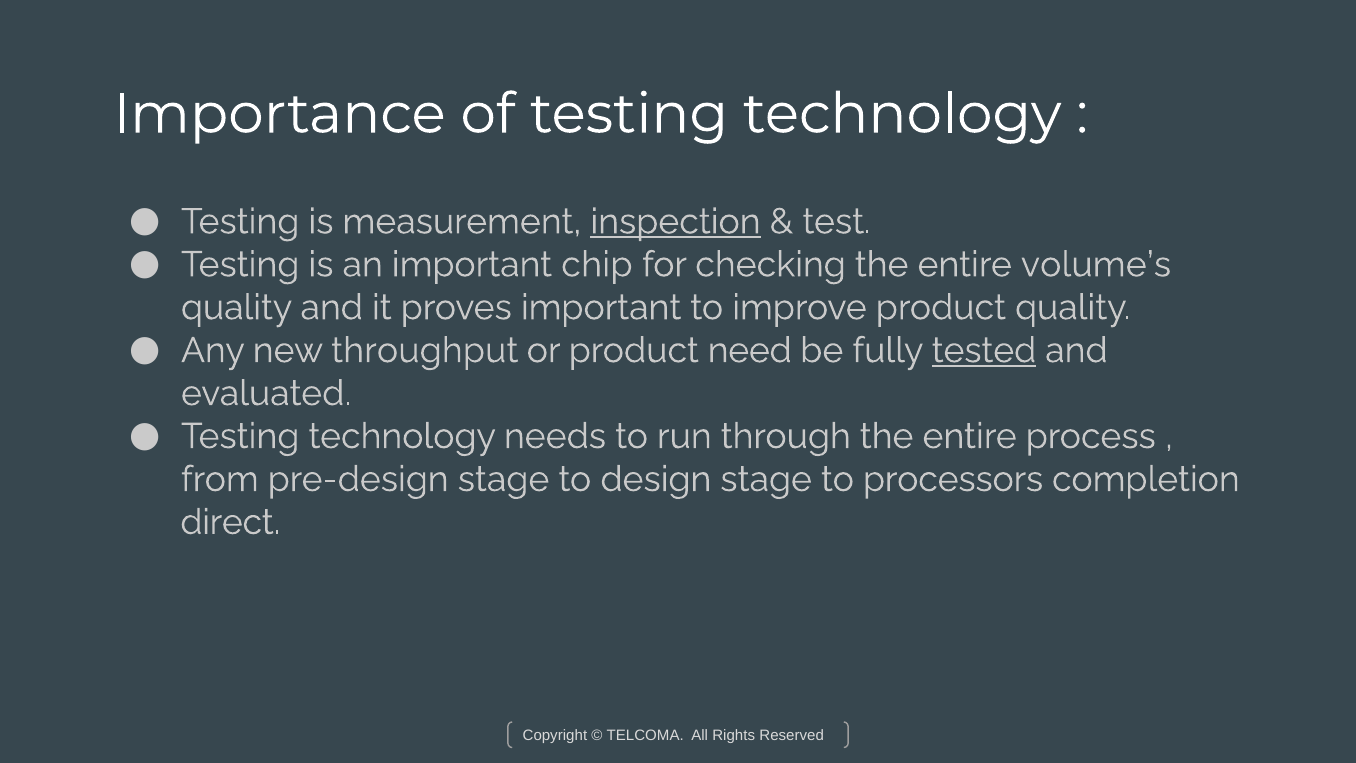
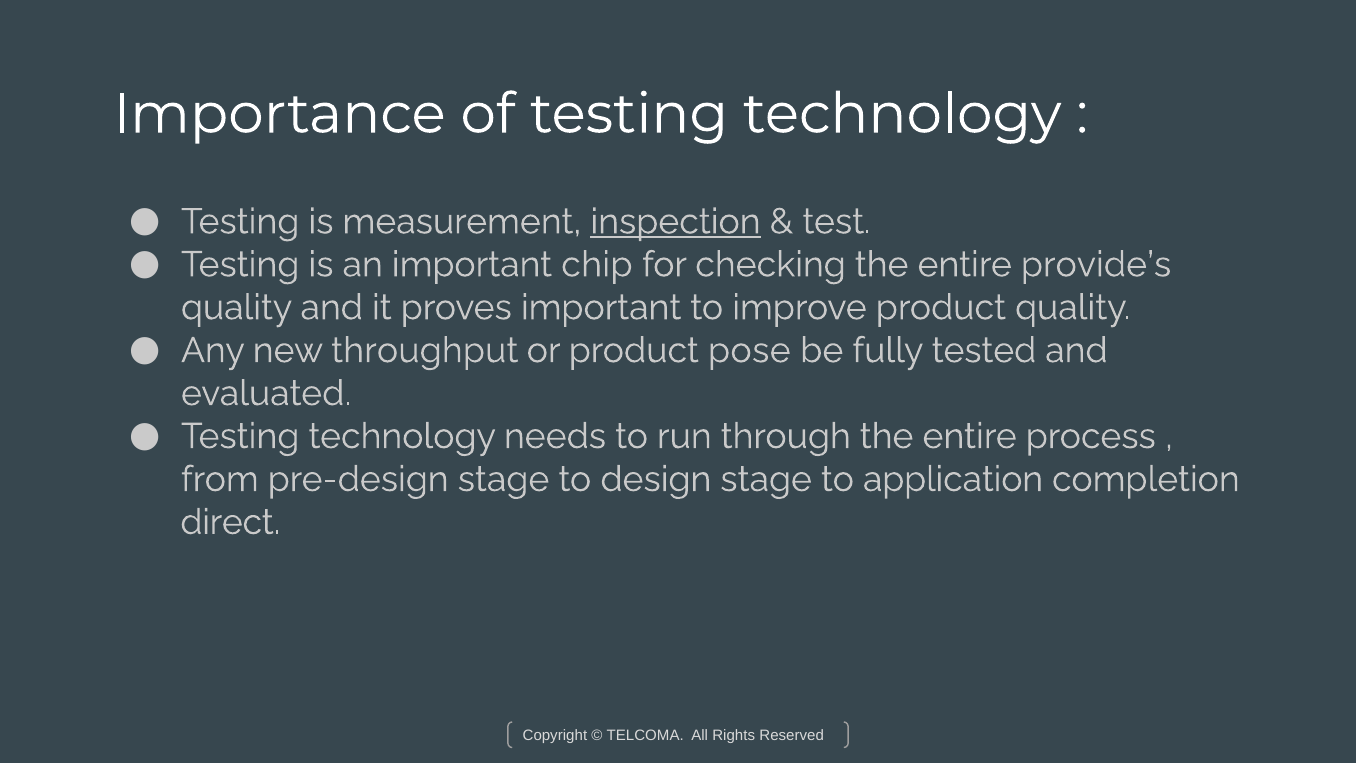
volume’s: volume’s -> provide’s (1096, 264)
need: need -> pose (749, 350)
tested underline: present -> none (984, 350)
processors: processors -> application (953, 479)
